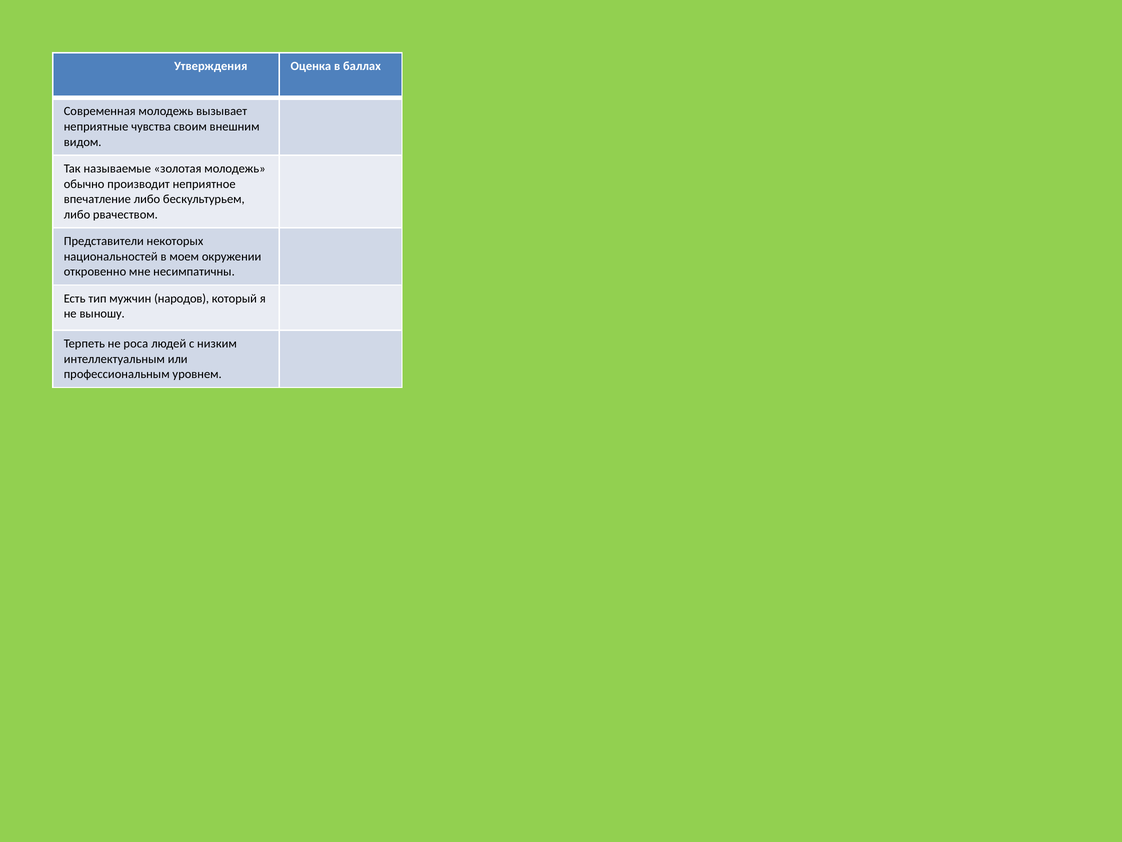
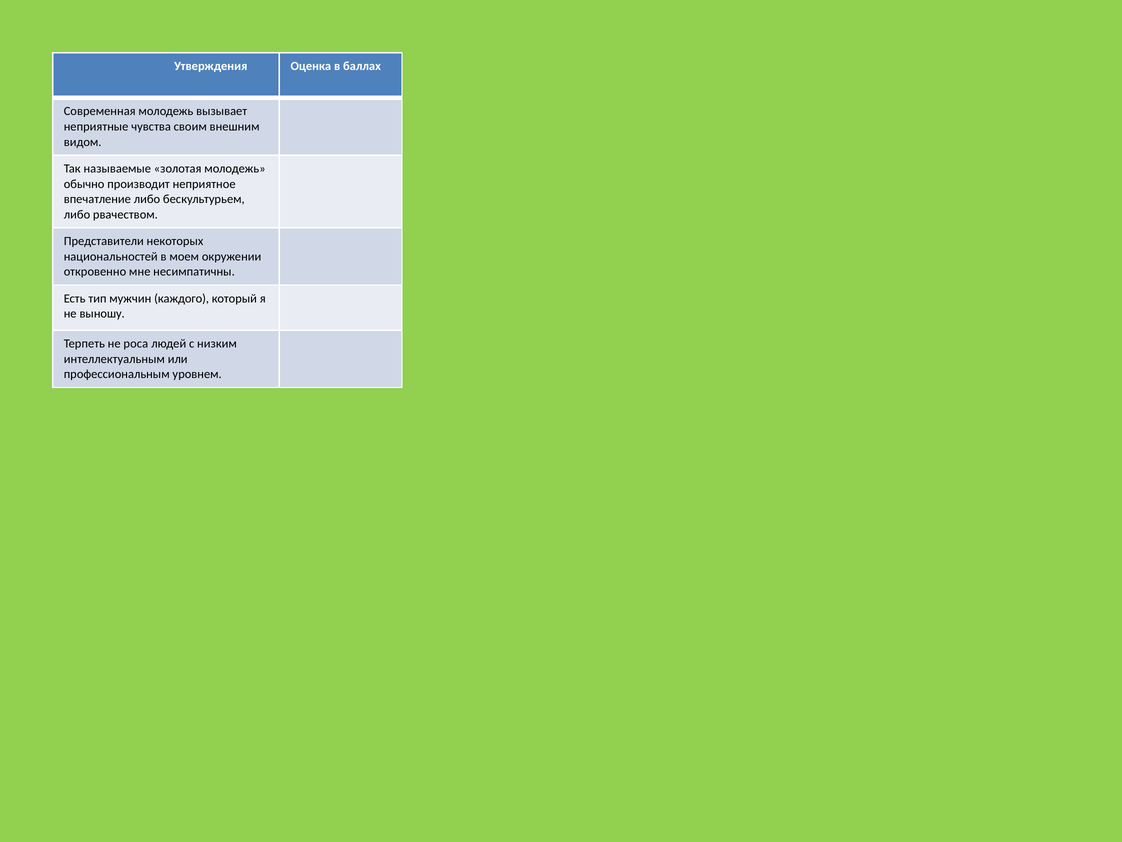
народов: народов -> каждого (182, 298)
